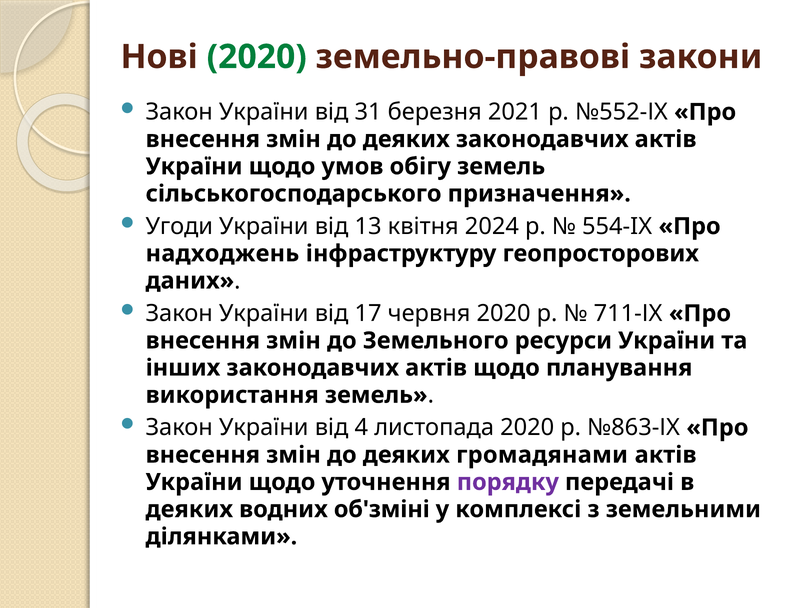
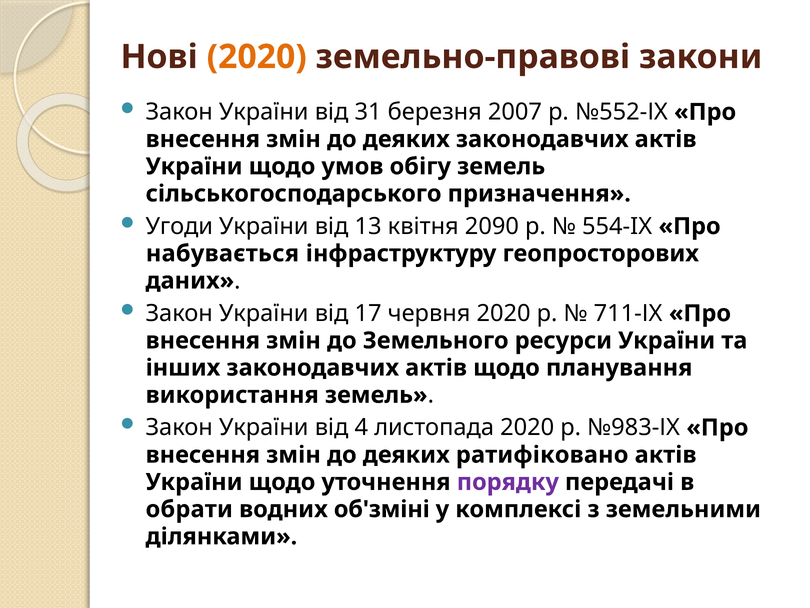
2020 colour: green -> orange (257, 57)
2021: 2021 -> 2007 (515, 112)
2024: 2024 -> 2090 (492, 226)
надходжень: надходжень -> набувається (222, 253)
№863-ІХ: №863-ІХ -> №983-ІХ (634, 427)
громадянами: громадянами -> ратифіковано (542, 455)
деяких: деяких -> обрати (189, 509)
